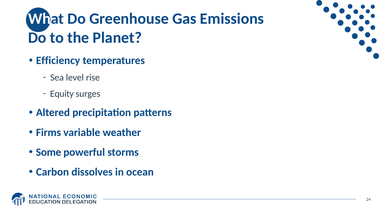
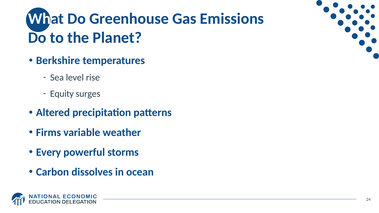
Efficiency: Efficiency -> Berkshire (58, 61)
Some: Some -> Every (49, 152)
